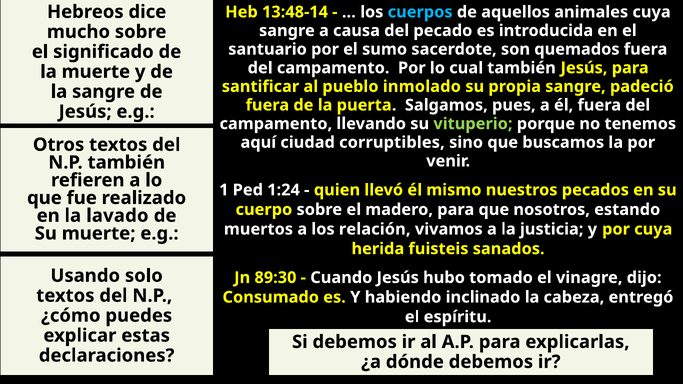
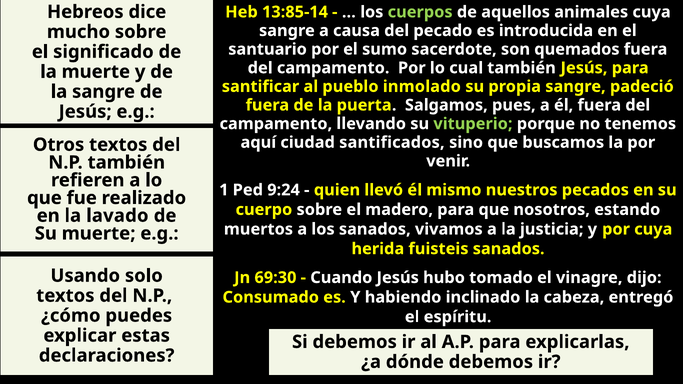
13:48-14: 13:48-14 -> 13:85-14 (295, 12)
cuerpos colour: light blue -> light green (420, 12)
corruptibles: corruptibles -> santificados (392, 142)
1:24: 1:24 -> 9:24 (284, 190)
los relación: relación -> sanados (375, 229)
89:30: 89:30 -> 69:30 (275, 278)
